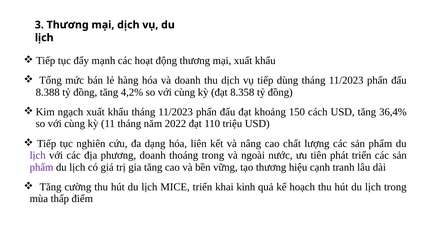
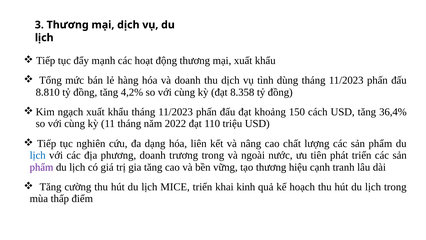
vụ tiếp: tiếp -> tình (265, 80)
8.388: 8.388 -> 8.810 (48, 92)
lịch colour: purple -> blue (38, 155)
thoáng: thoáng -> trương (184, 155)
